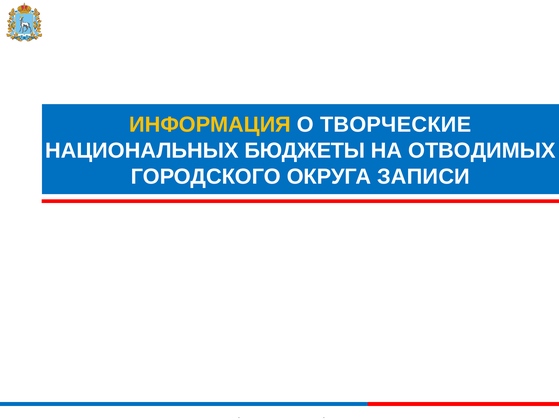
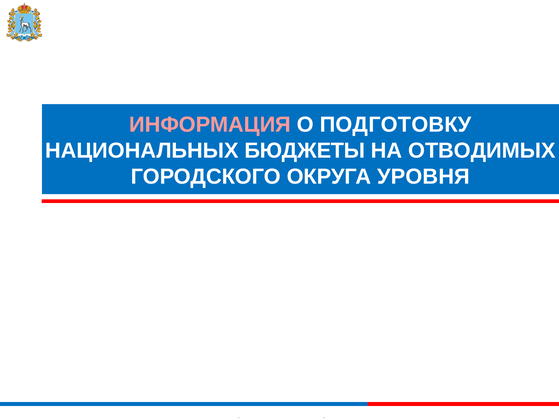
ИНФОРМАЦИЯ colour: yellow -> pink (210, 124)
ТВОРЧЕСКИЕ: ТВОРЧЕСКИЕ -> ПОДГОТОВКУ (396, 124)
ЗАПИСИ: ЗАПИСИ -> УРОВНЯ (424, 176)
